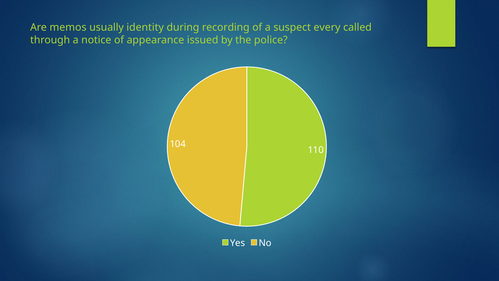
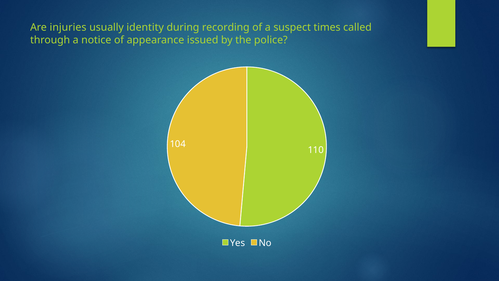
memos: memos -> injuries (68, 27)
every: every -> times (327, 27)
